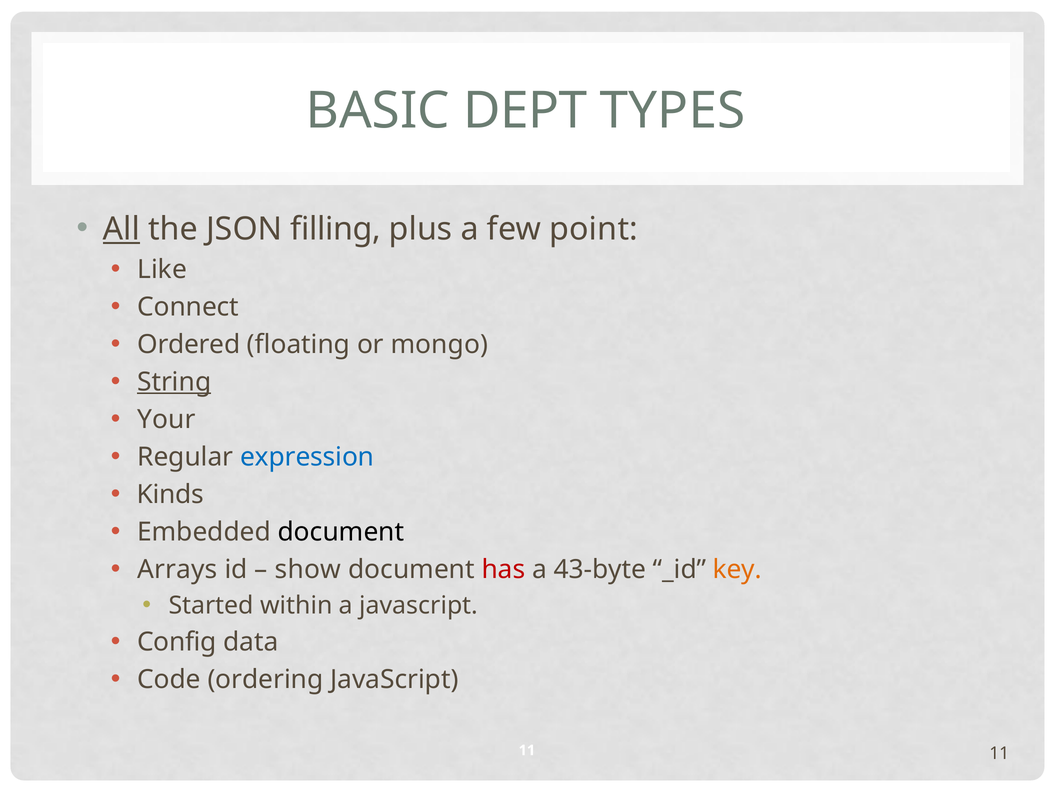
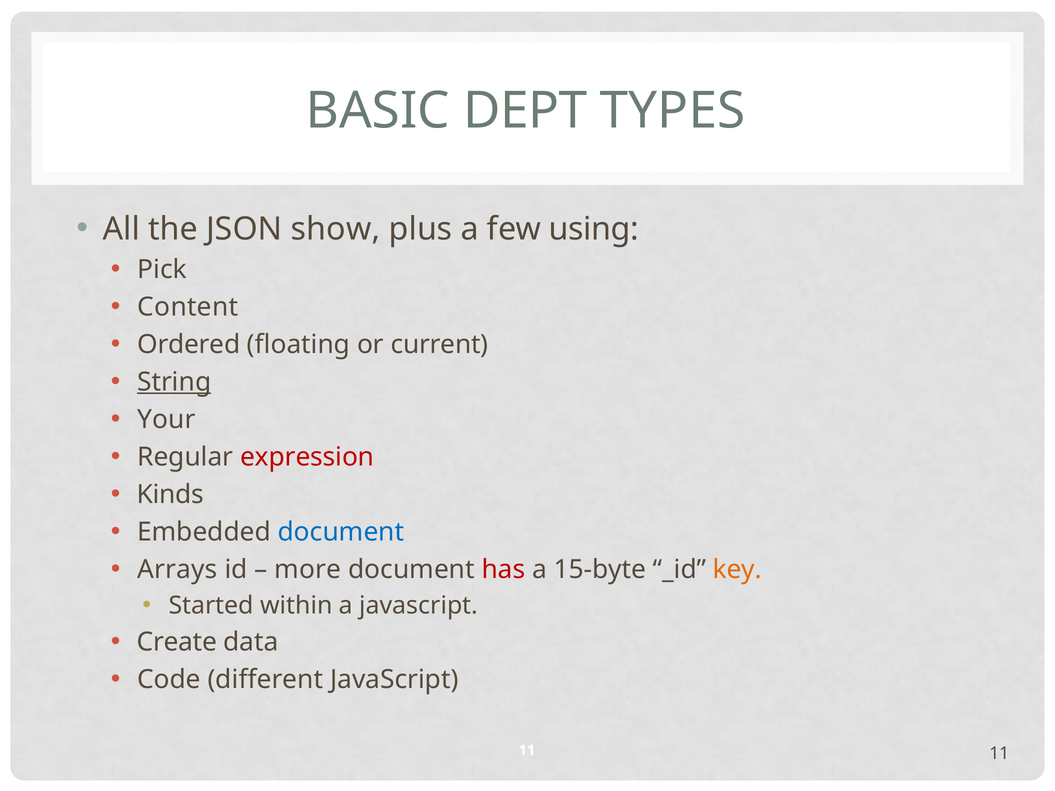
All underline: present -> none (121, 229)
filling: filling -> show (335, 229)
point: point -> using (594, 229)
Like: Like -> Pick (162, 270)
Connect: Connect -> Content (188, 307)
mongo: mongo -> current (440, 345)
expression colour: blue -> red (307, 457)
document colour: black -> blue (341, 532)
show: show -> more (308, 570)
43-byte: 43-byte -> 15-byte (600, 570)
Config: Config -> Create (177, 642)
ordering: ordering -> different (265, 680)
